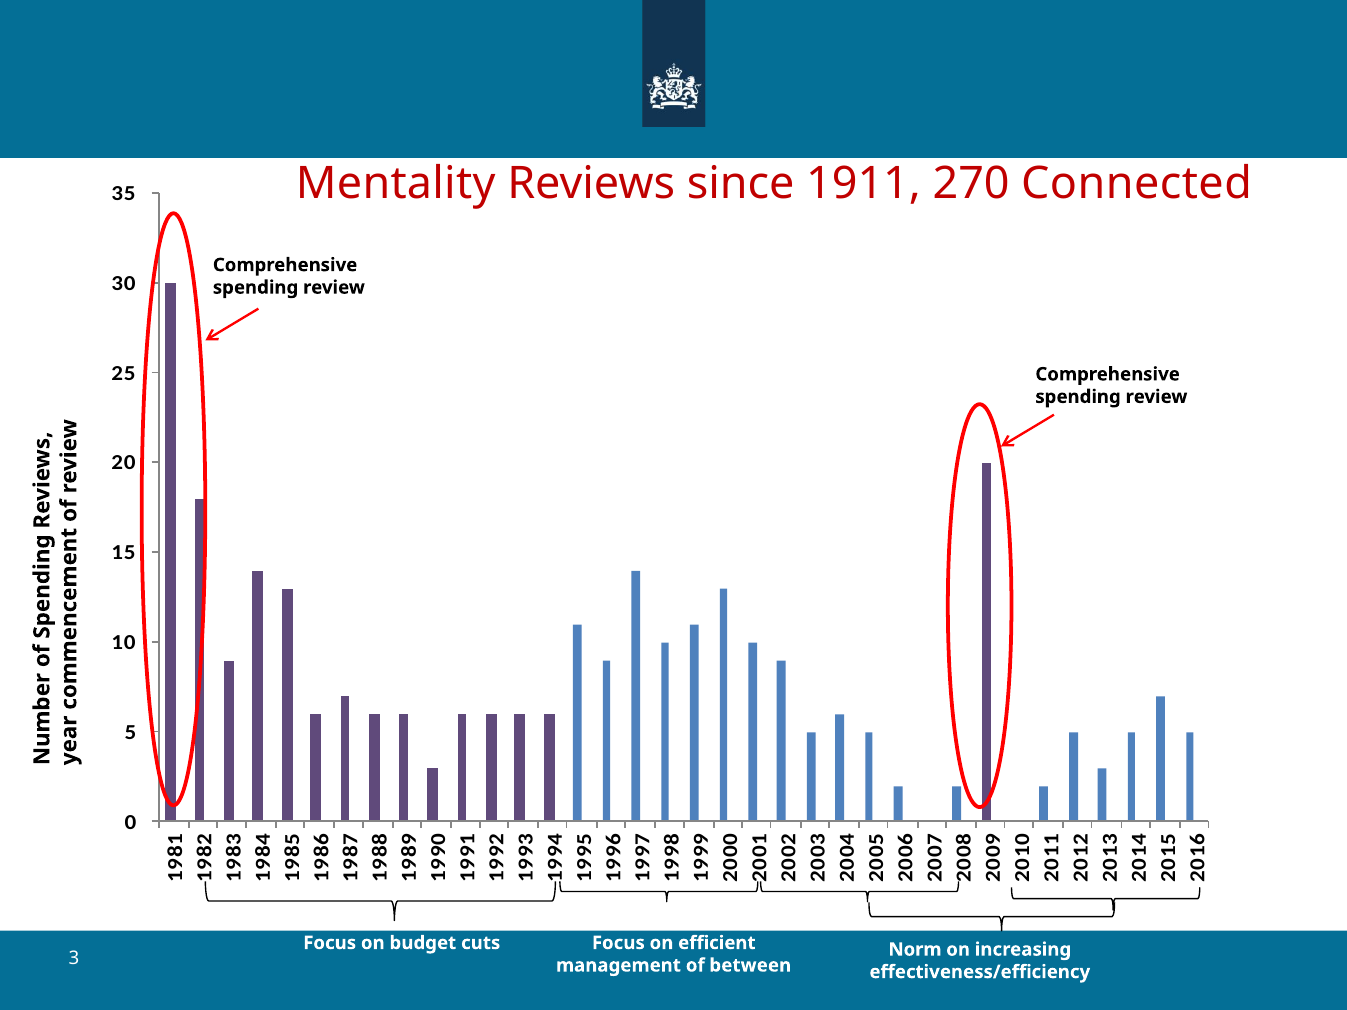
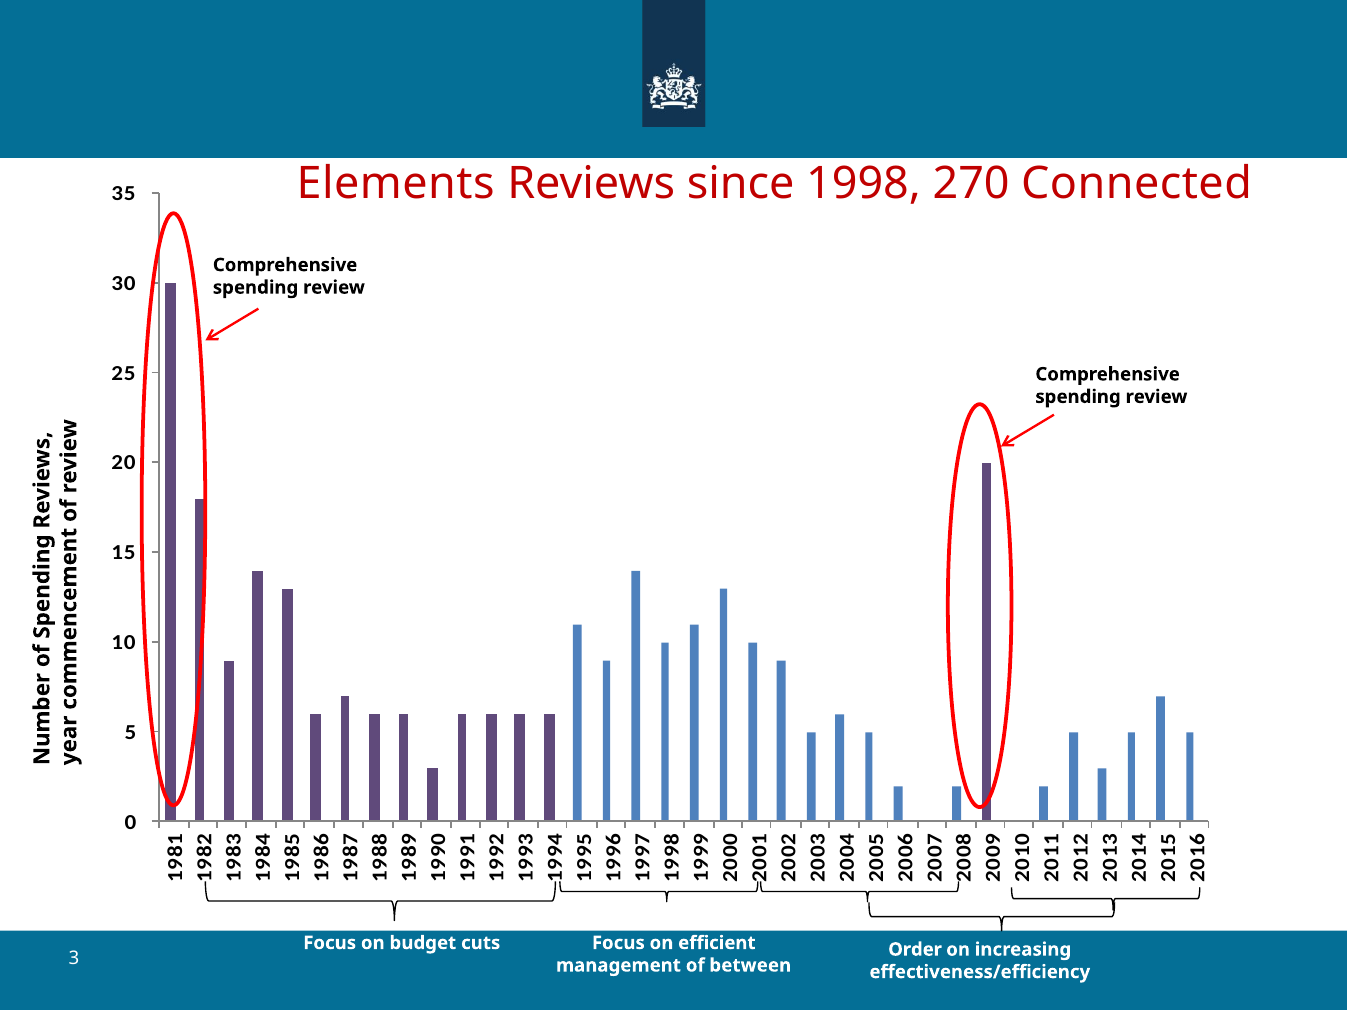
Mentality: Mentality -> Elements (396, 183)
1911: 1911 -> 1998 (864, 183)
Norm: Norm -> Order (915, 950)
